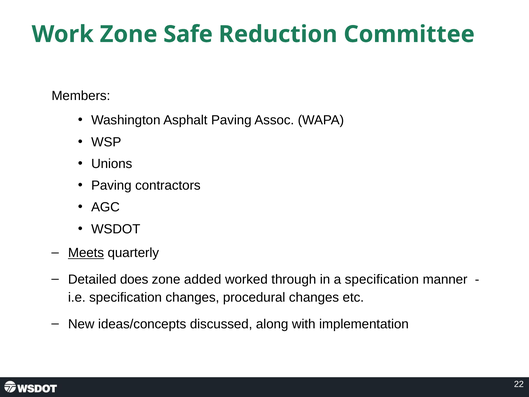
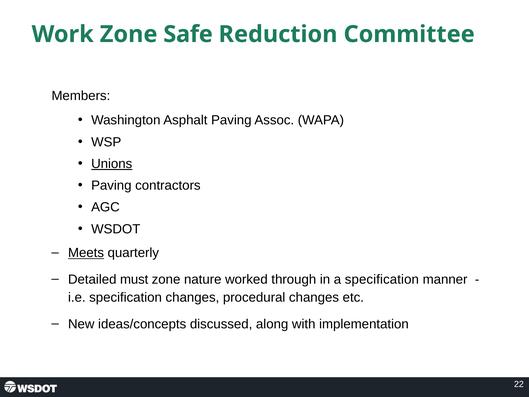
Unions underline: none -> present (112, 164)
does: does -> must (134, 279)
added: added -> nature (203, 279)
